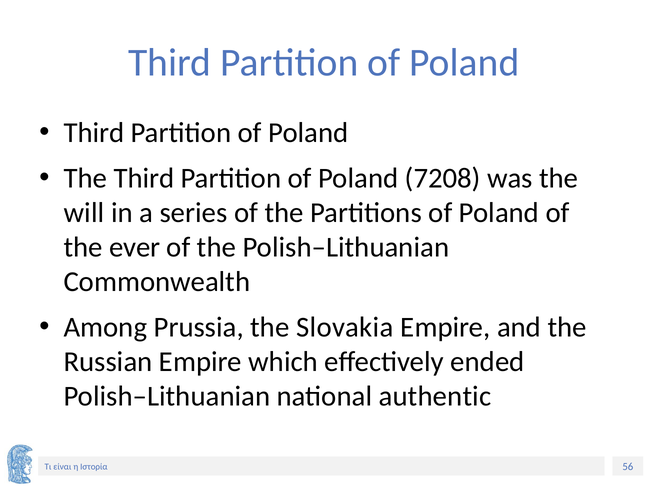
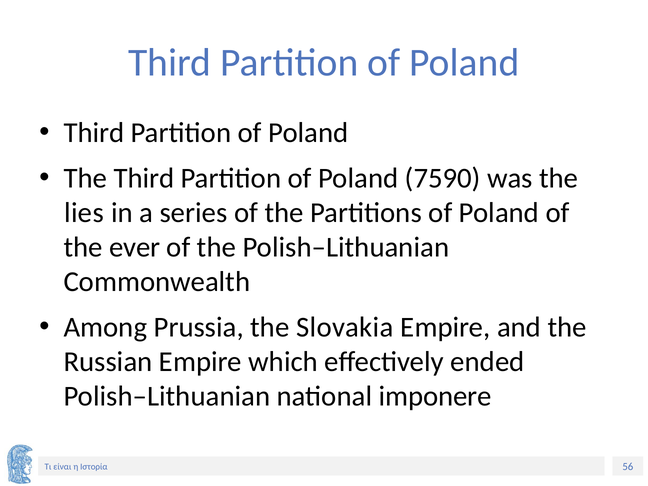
7208: 7208 -> 7590 (443, 178)
will: will -> lies (84, 213)
authentic: authentic -> imponere (435, 396)
